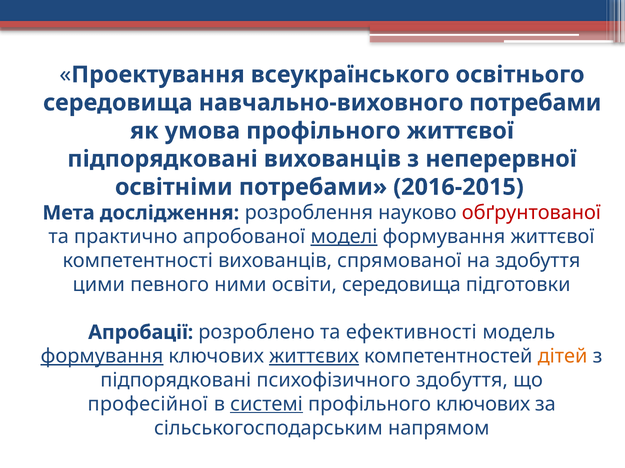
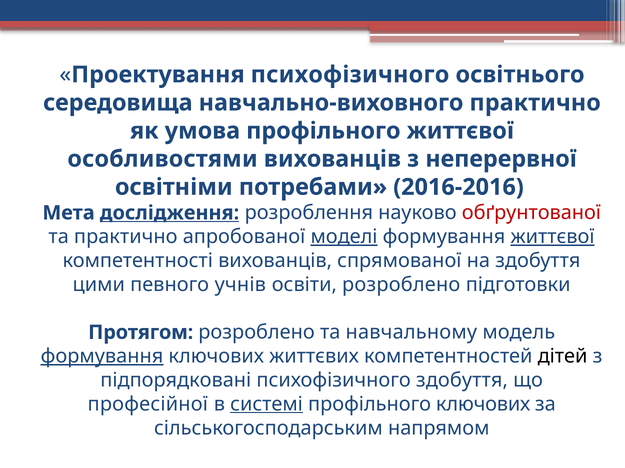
Проектування всеукраїнського: всеукраїнського -> психофізичного (350, 75)
навчально-виховного потребами: потребами -> практично (535, 103)
підпорядковані: підпорядковані -> особливостями (163, 159)
2016-2015: 2016-2015 -> 2016-2016 (458, 187)
дослідження underline: none -> present (170, 213)
життєвої underline: none -> present (553, 237)
ними: ними -> учнів (240, 285)
освіти середовища: середовища -> розроблено (401, 285)
Апробації: Апробації -> Протягом (141, 333)
ефективності: ефективності -> навчальному (411, 333)
життєвих underline: present -> none (314, 357)
дітей colour: orange -> black (563, 357)
